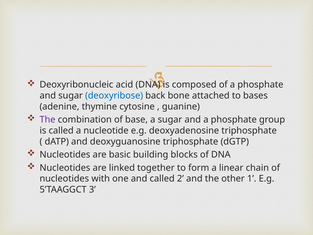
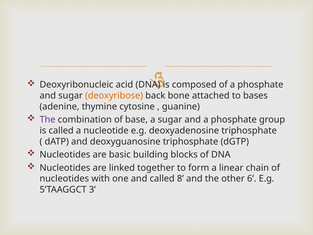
deoxyribose colour: blue -> orange (114, 96)
2: 2 -> 8 (180, 179)
1: 1 -> 6 (252, 179)
